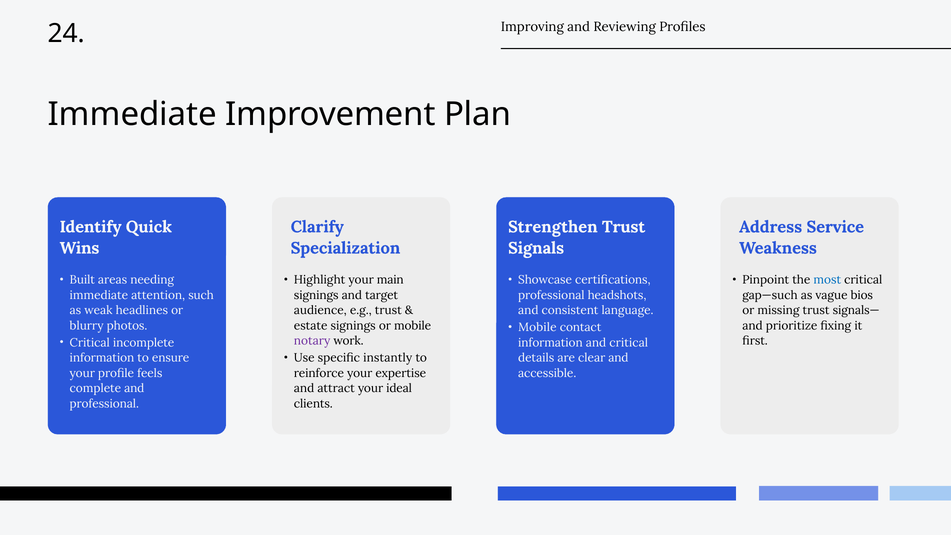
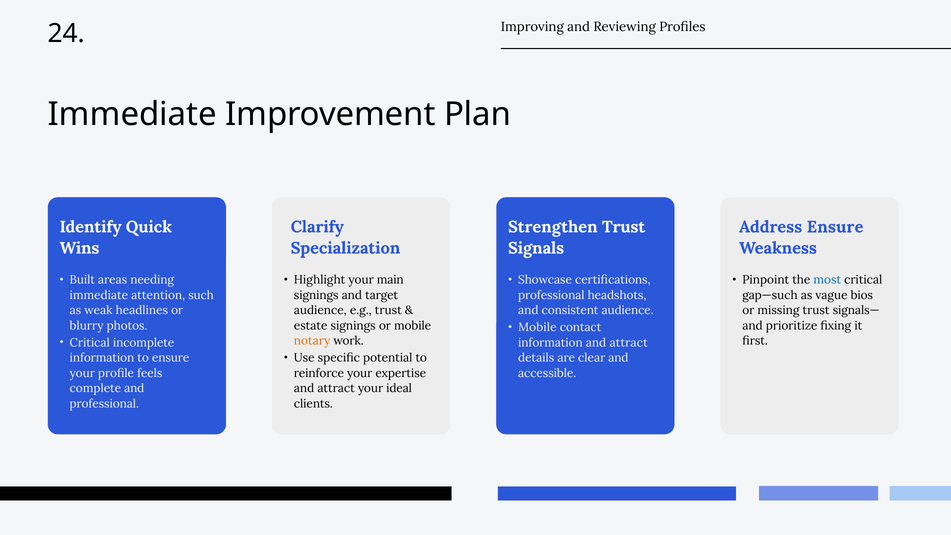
Address Service: Service -> Ensure (835, 227)
consistent language: language -> audience (628, 310)
notary colour: purple -> orange (312, 341)
information and critical: critical -> attract (629, 343)
instantly: instantly -> potential (388, 358)
